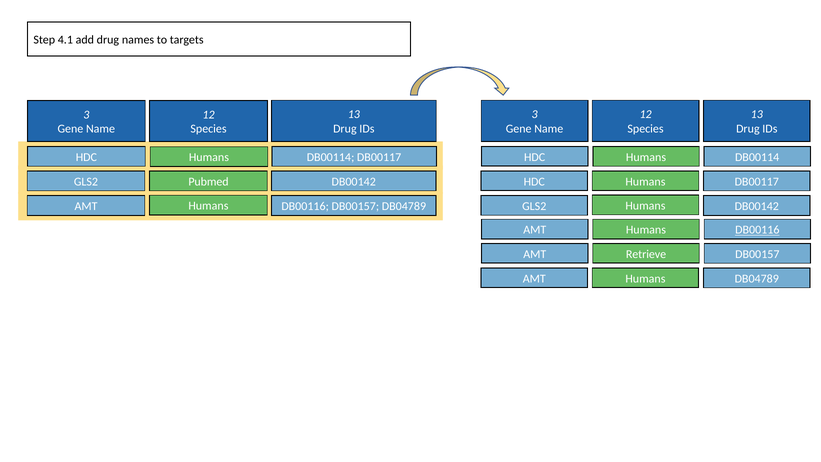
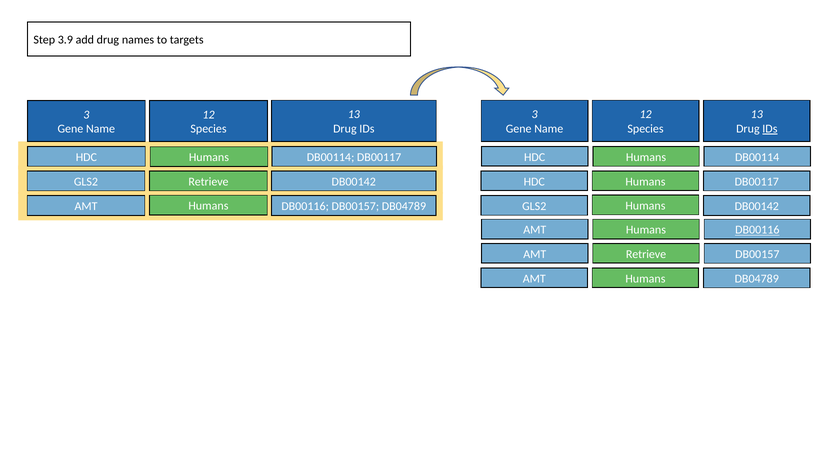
4.1: 4.1 -> 3.9 (65, 40)
IDs underline: none -> present (770, 129)
Pubmed: Pubmed -> Retrieve (208, 182)
